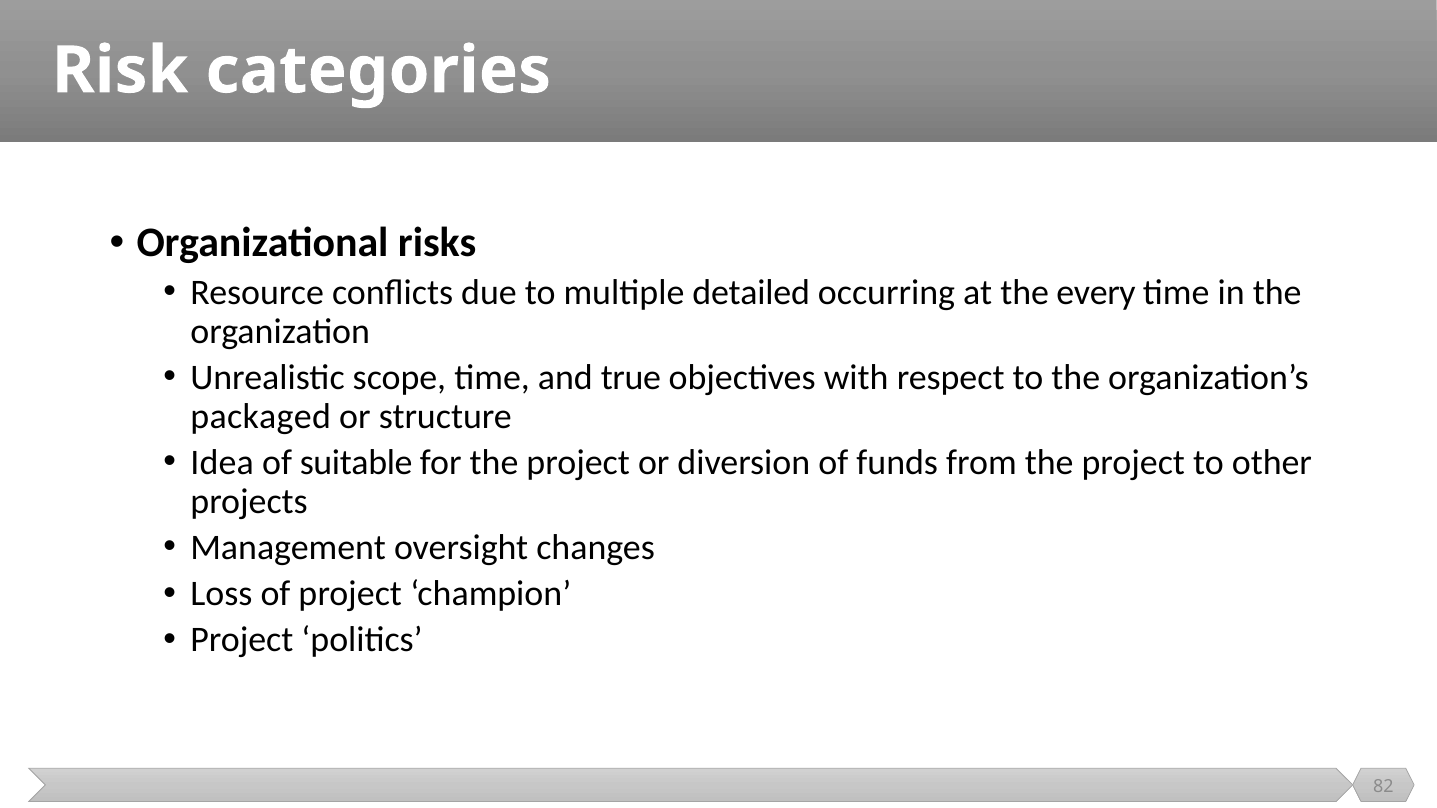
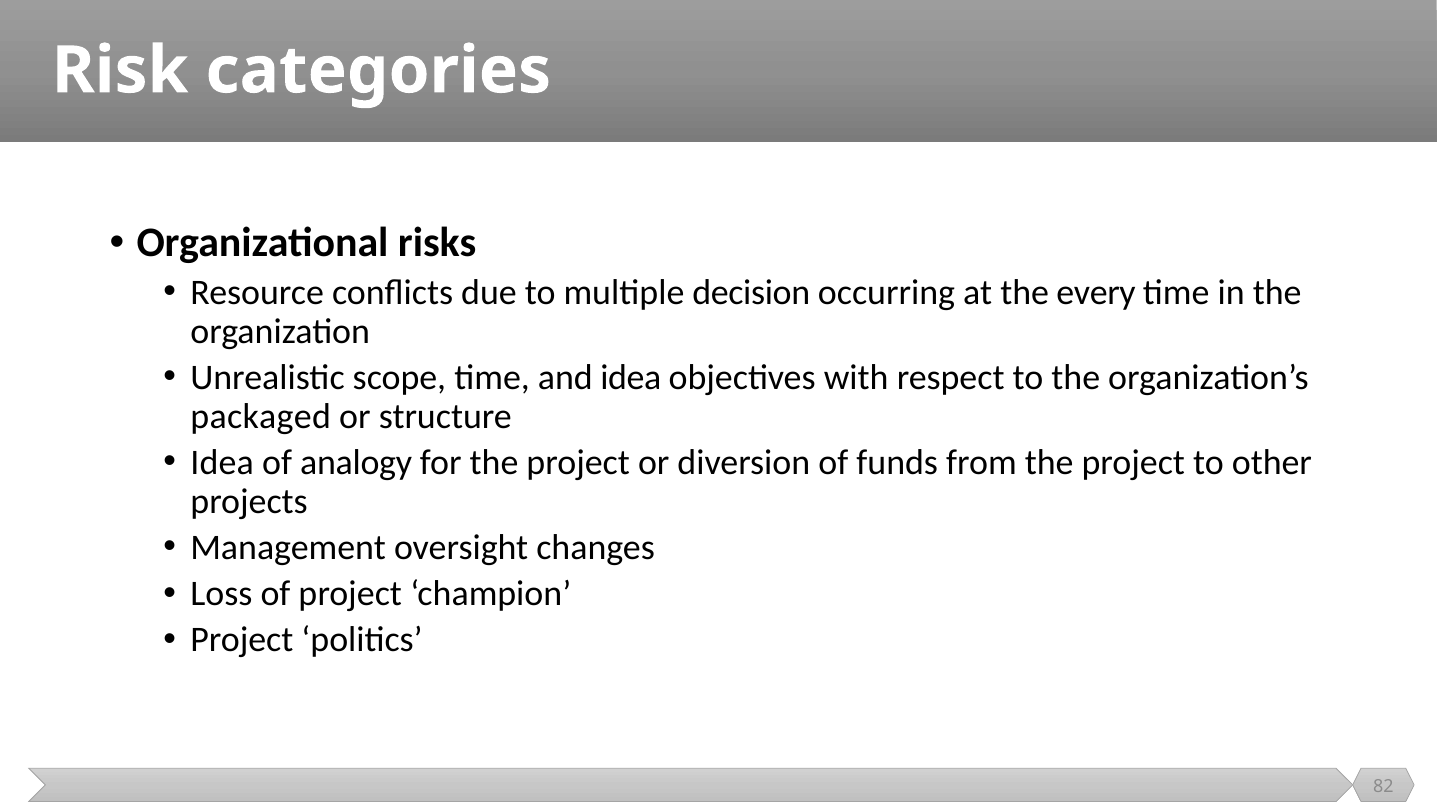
detailed: detailed -> decision (751, 292)
and true: true -> idea (631, 378)
suitable: suitable -> analogy (356, 463)
